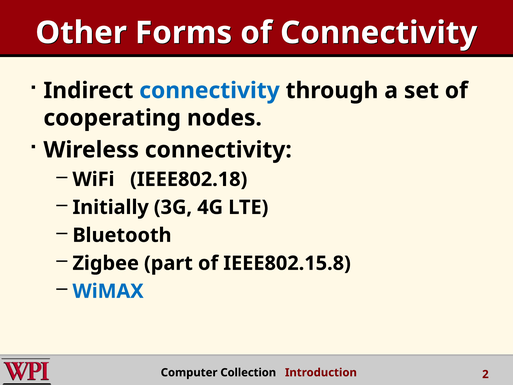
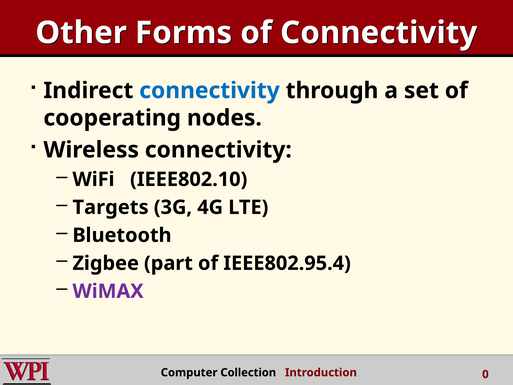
IEEE802.18: IEEE802.18 -> IEEE802.10 (189, 179)
Initially: Initially -> Targets (111, 207)
IEEE802.15.8: IEEE802.15.8 -> IEEE802.95.4 (287, 263)
WiMAX colour: blue -> purple (108, 291)
2: 2 -> 0 (485, 374)
